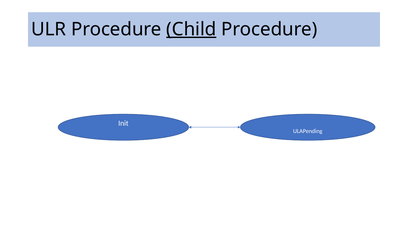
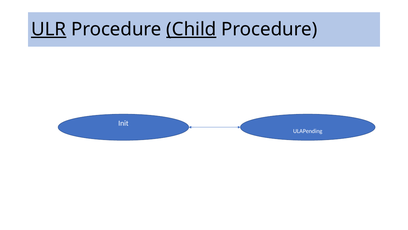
ULR underline: none -> present (49, 29)
